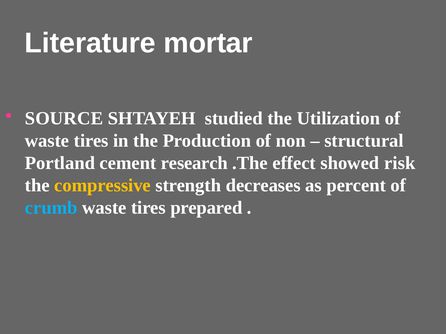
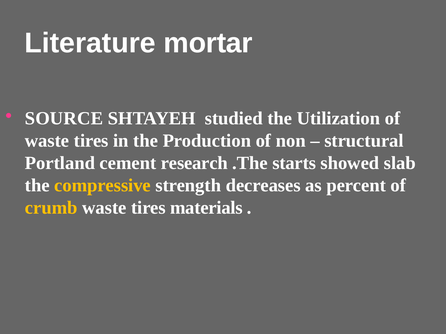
effect: effect -> starts (294, 163)
risk: risk -> slab (400, 163)
crumb colour: light blue -> yellow (51, 208)
prepared: prepared -> materials (206, 208)
